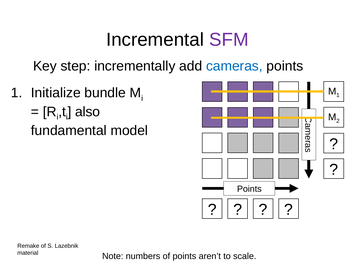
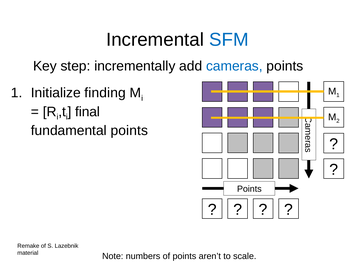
SFM colour: purple -> blue (229, 40)
bundle: bundle -> finding (105, 93)
also: also -> final (88, 112)
fundamental model: model -> points (129, 131)
